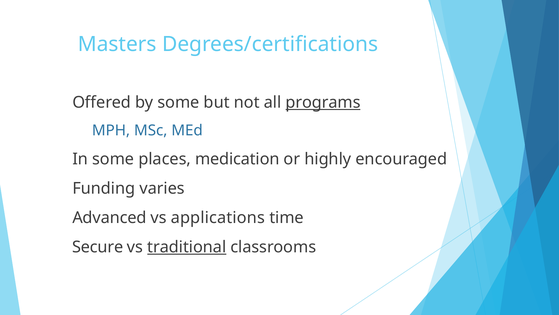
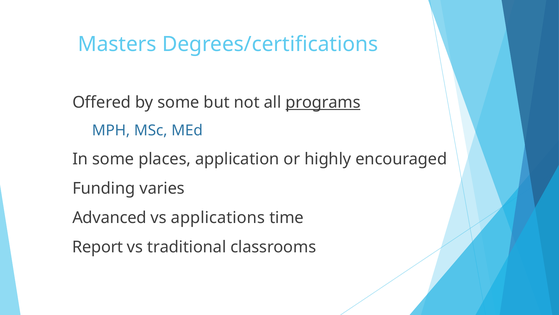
medication: medication -> application (237, 159)
Secure: Secure -> Report (98, 247)
traditional underline: present -> none (187, 247)
